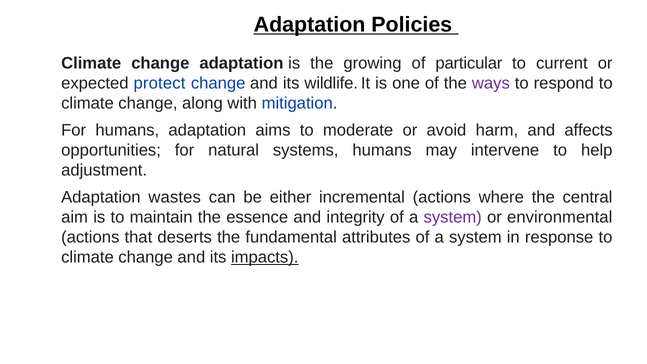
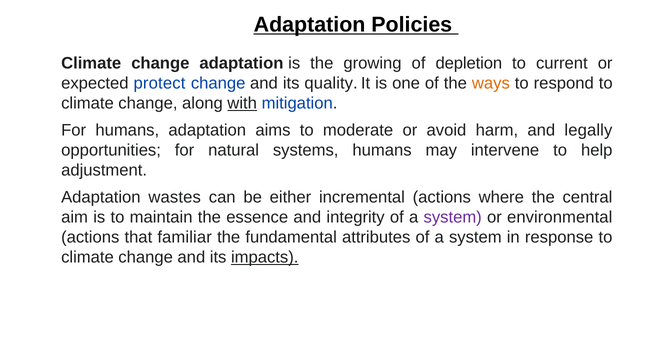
particular: particular -> depletion (469, 63)
wildlife: wildlife -> quality (331, 83)
ways colour: purple -> orange (491, 83)
with underline: none -> present (242, 103)
affects: affects -> legally (588, 130)
deserts: deserts -> familiar (185, 237)
